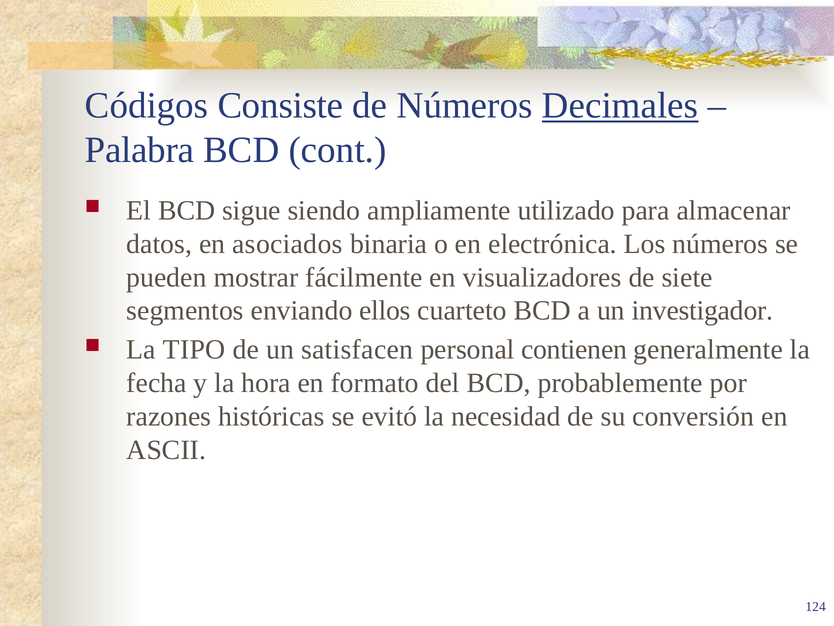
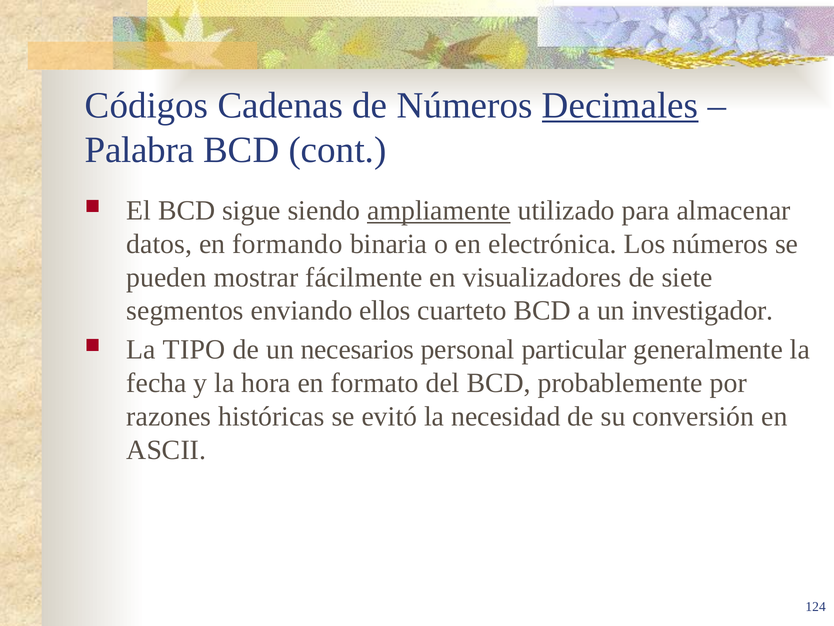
Consiste: Consiste -> Cadenas (280, 105)
ampliamente underline: none -> present (439, 210)
asociados: asociados -> formando (287, 244)
satisfacen: satisfacen -> necesarios (357, 349)
contienen: contienen -> particular (574, 349)
